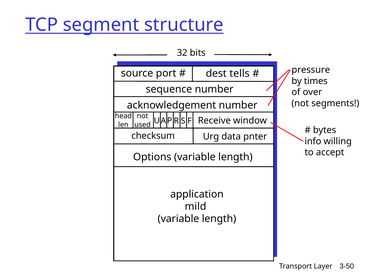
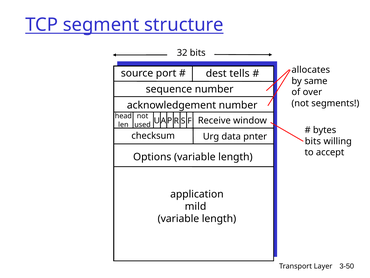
pressure: pressure -> allocates (311, 70)
times: times -> same (316, 81)
info: info -> bits (313, 141)
